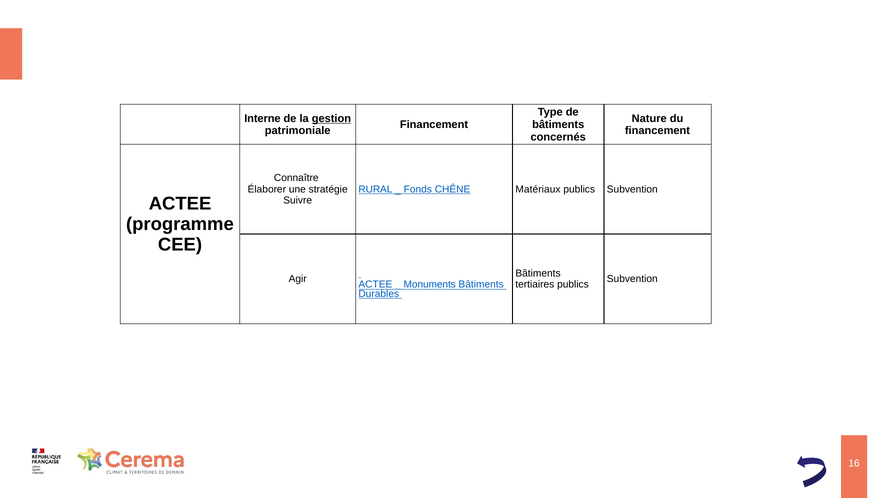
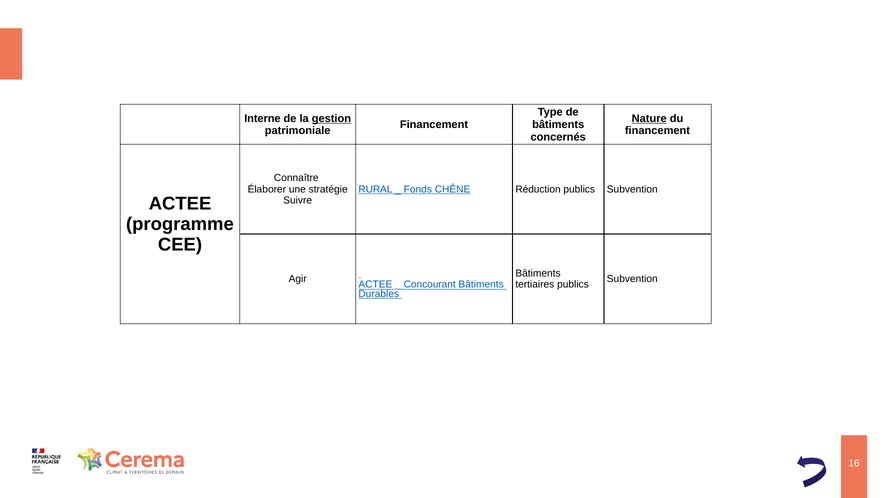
Nature underline: none -> present (649, 118)
Matériaux: Matériaux -> Réduction (538, 189)
Monuments: Monuments -> Concourant (430, 285)
